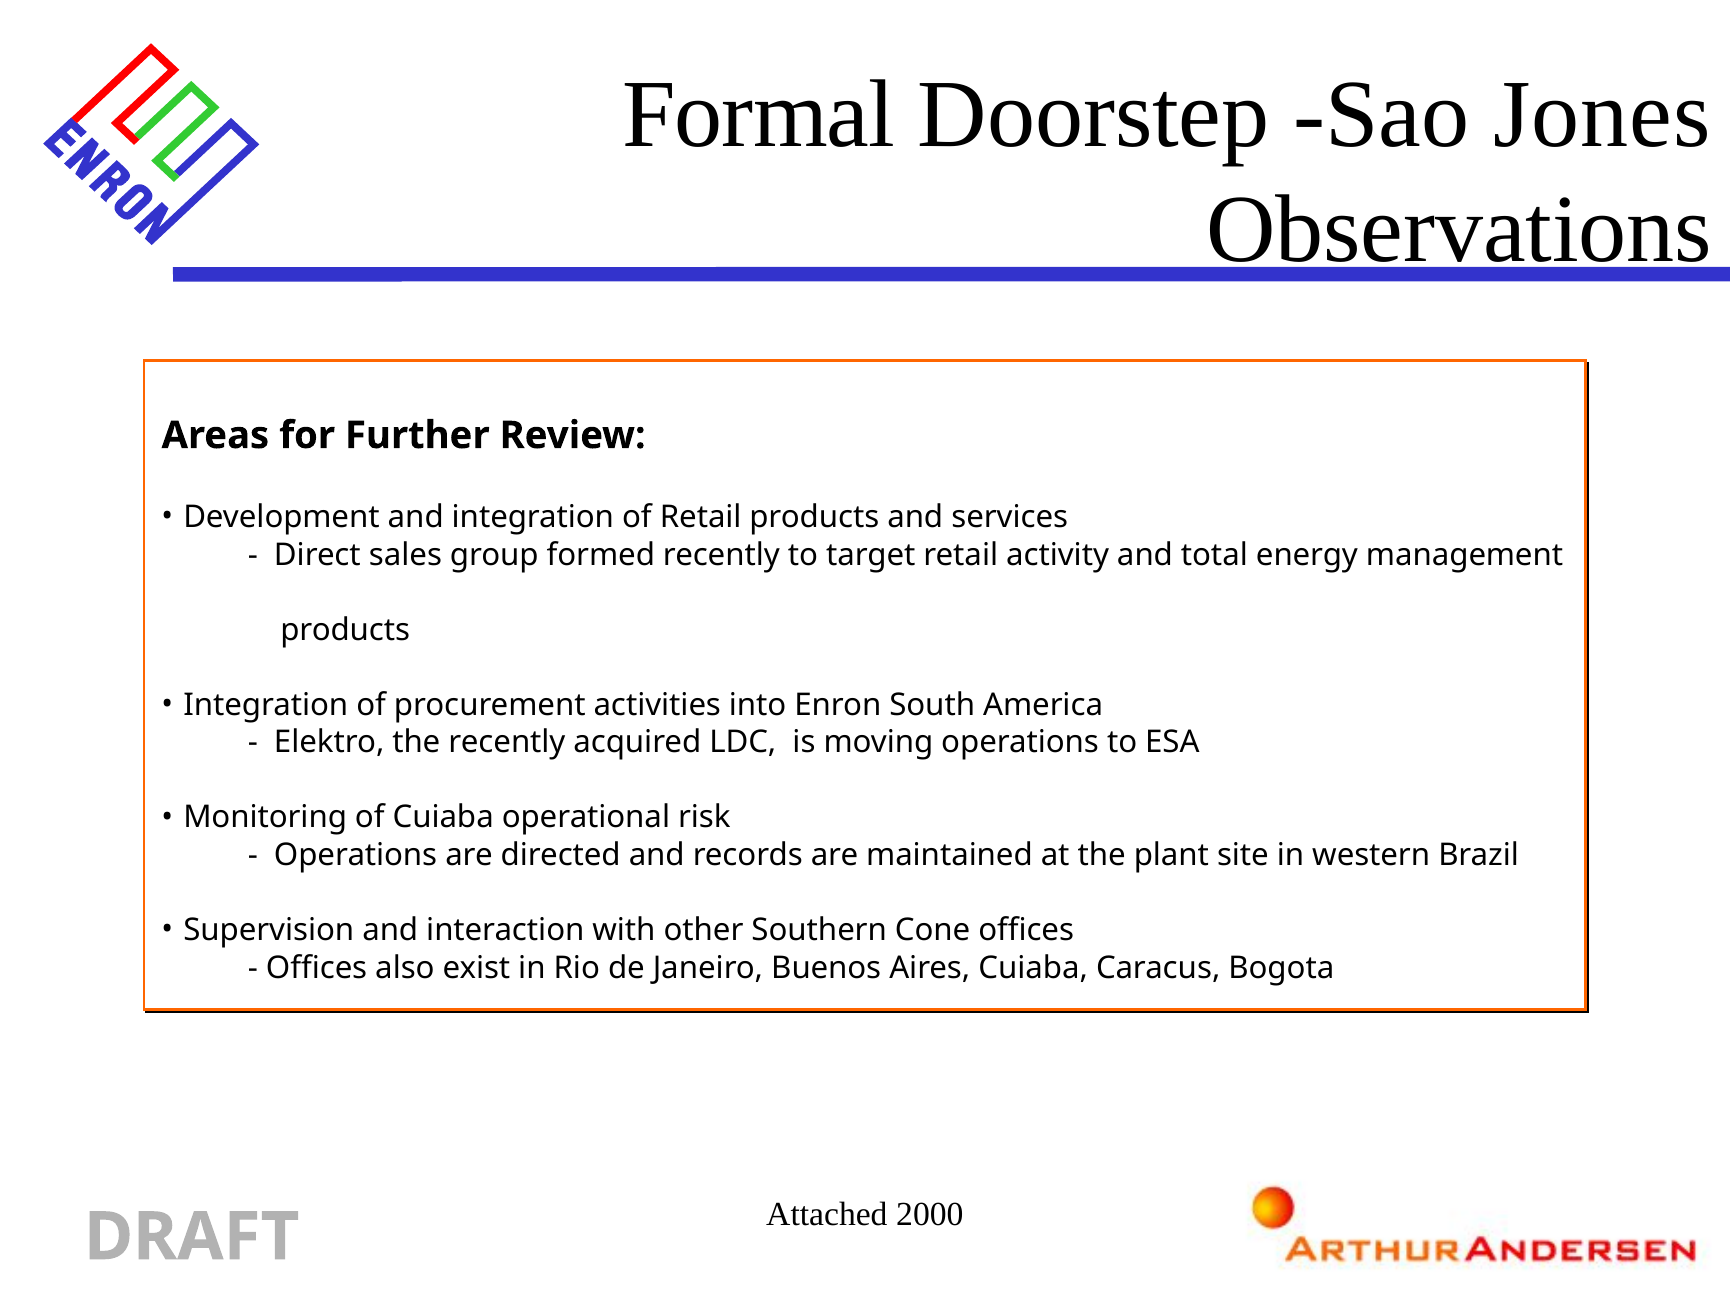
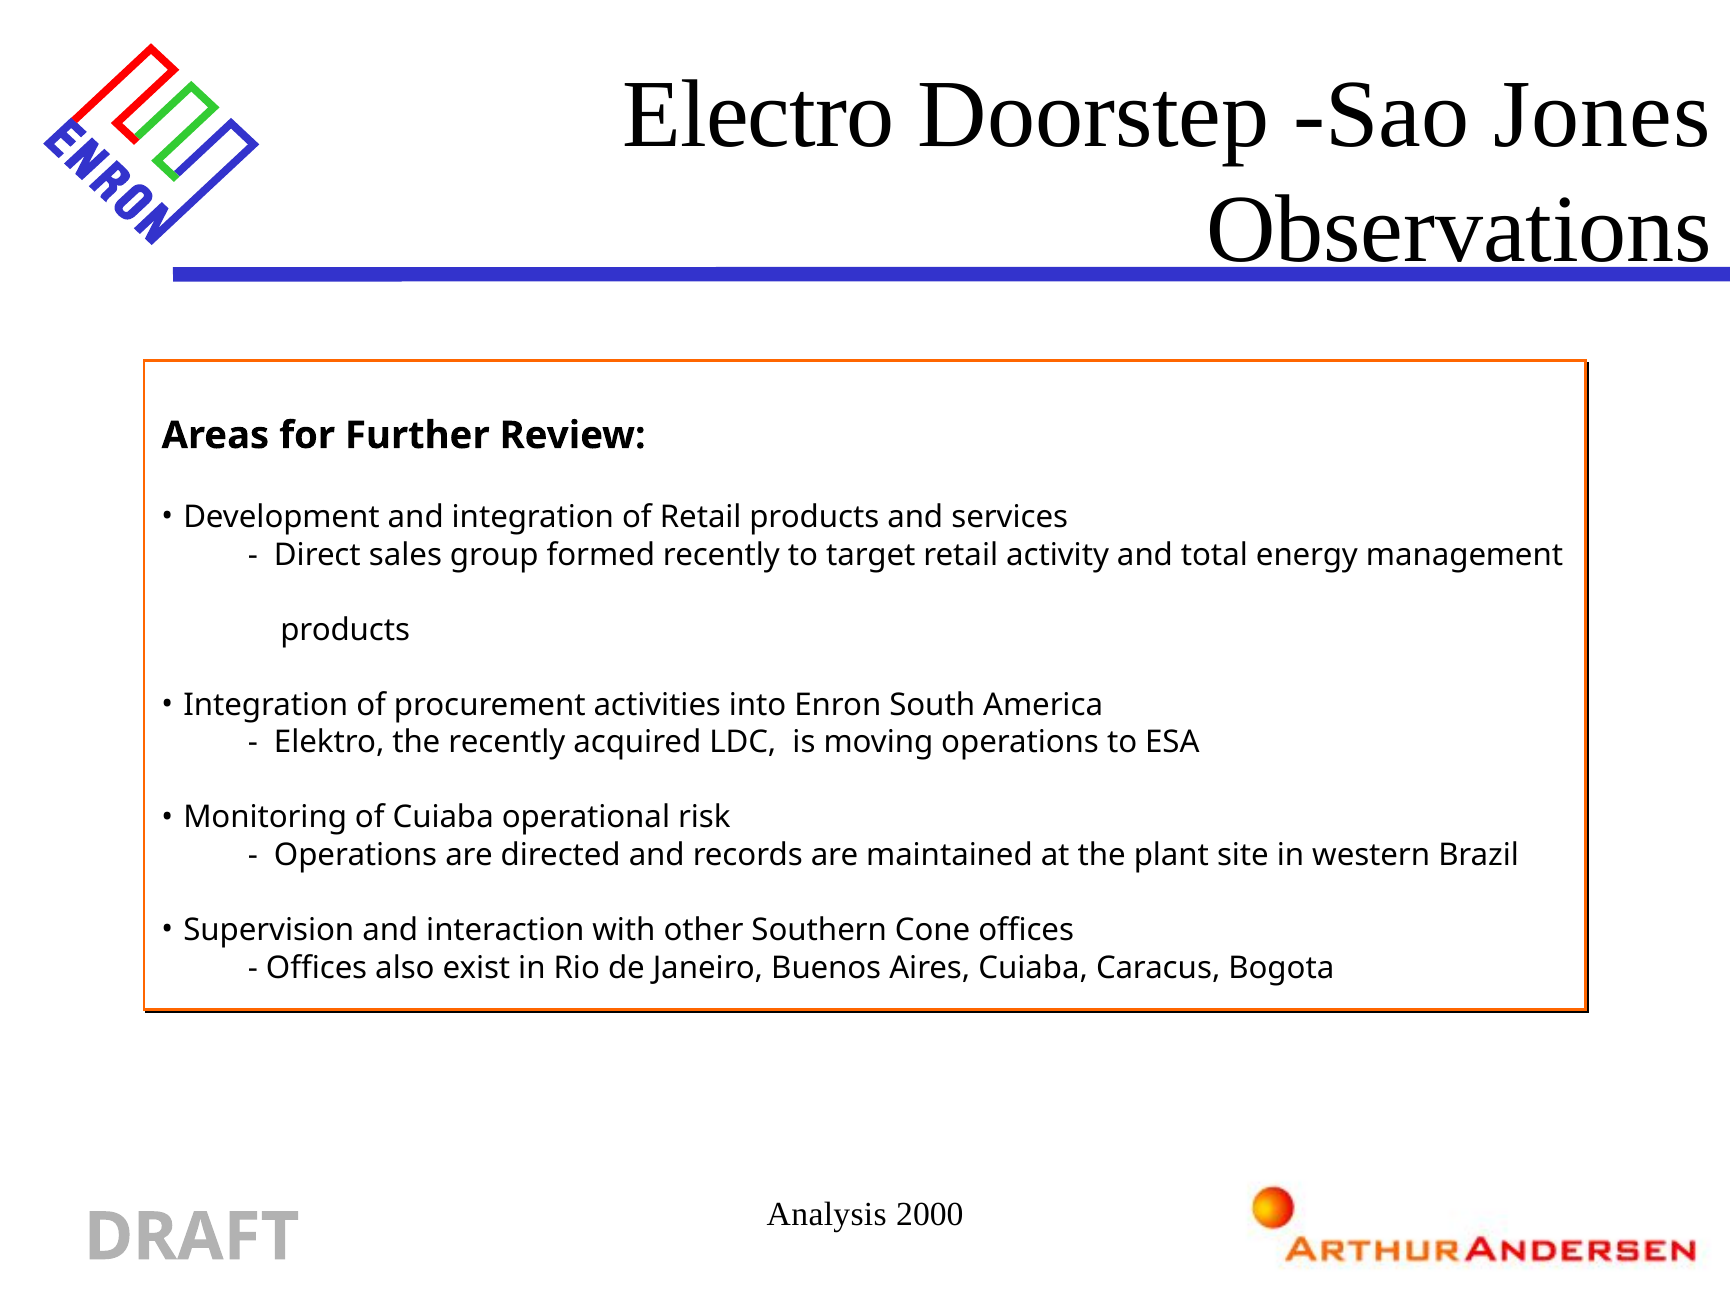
Formal: Formal -> Electro (759, 115)
Attached: Attached -> Analysis (827, 1214)
